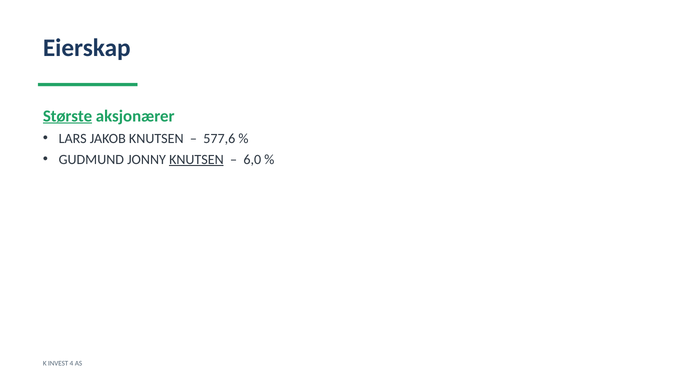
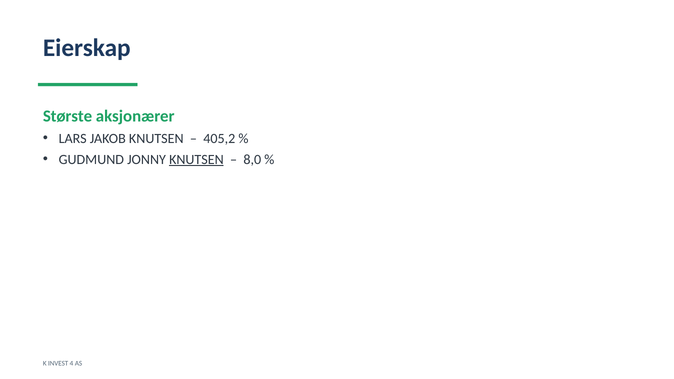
Største underline: present -> none (68, 116)
577,6: 577,6 -> 405,2 (219, 139)
6,0: 6,0 -> 8,0 (252, 160)
